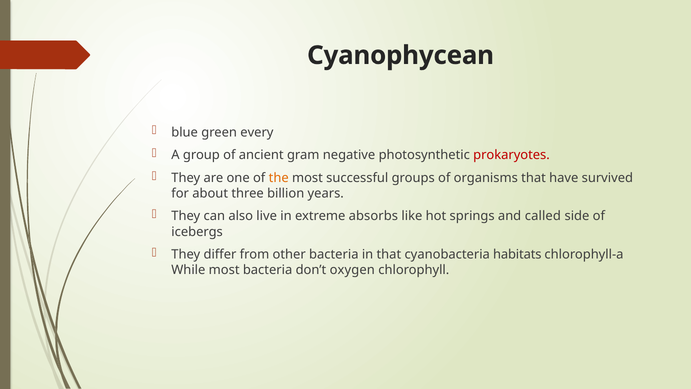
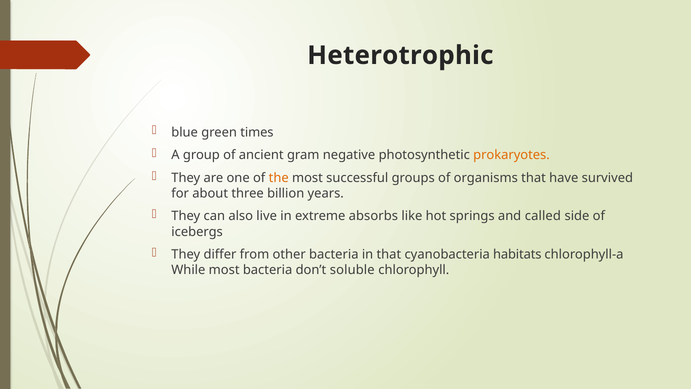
Cyanophycean: Cyanophycean -> Heterotrophic (400, 55)
every: every -> times (257, 132)
prokaryotes colour: red -> orange (511, 155)
oxygen: oxygen -> soluble (352, 270)
